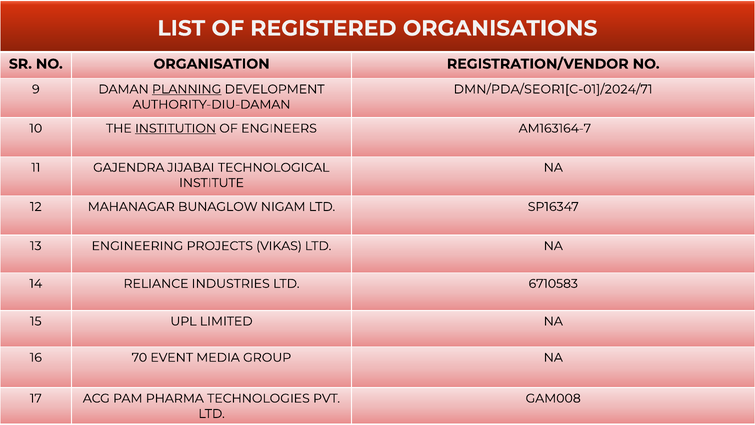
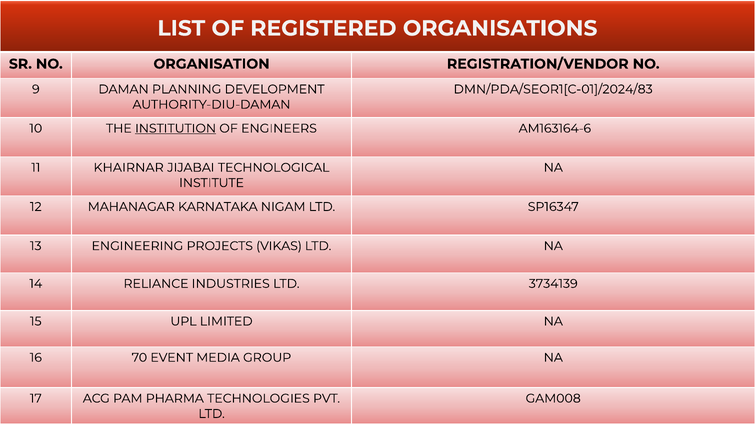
PLANNING underline: present -> none (187, 89)
DMN/PDA/SEOR1[C-01]/2024/71: DMN/PDA/SEOR1[C-01]/2024/71 -> DMN/PDA/SEOR1[C-01]/2024/83 (553, 89)
AM163164-7: AM163164-7 -> AM163164-6 (555, 128)
GAJENDRA: GAJENDRA -> KHAIRNAR (129, 167)
BUNAGLOW: BUNAGLOW -> KARNATAKA (218, 207)
6710583: 6710583 -> 3734139 (553, 283)
